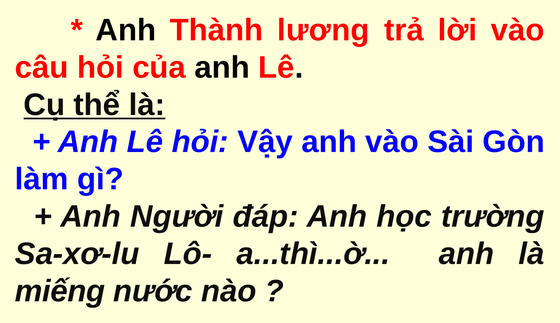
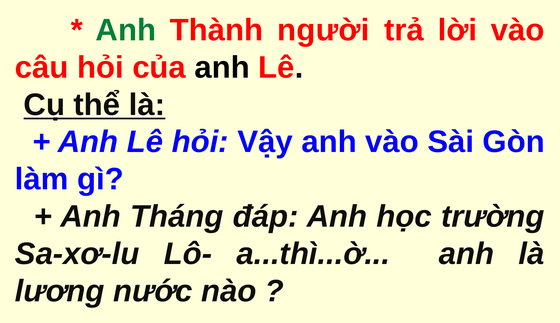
Anh colour: black -> green (126, 30)
lương: lương -> người (323, 30)
Người: Người -> Tháng (177, 217)
miếng: miếng -> lương (60, 291)
